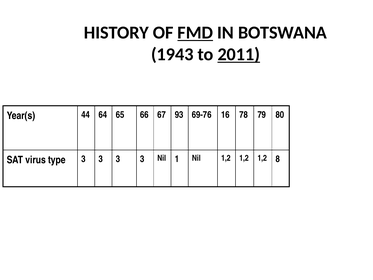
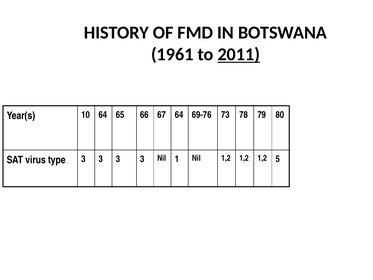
FMD underline: present -> none (195, 33)
1943: 1943 -> 1961 (172, 54)
44: 44 -> 10 (86, 115)
67 93: 93 -> 64 (179, 115)
16: 16 -> 73 (225, 115)
8: 8 -> 5 (278, 159)
